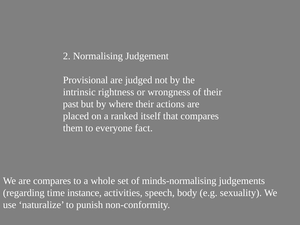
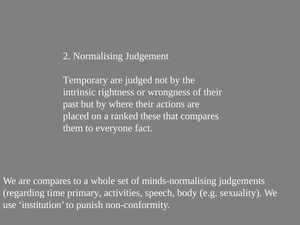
Provisional: Provisional -> Temporary (85, 80)
itself: itself -> these (151, 116)
instance: instance -> primary (84, 193)
naturalize: naturalize -> institution (42, 205)
